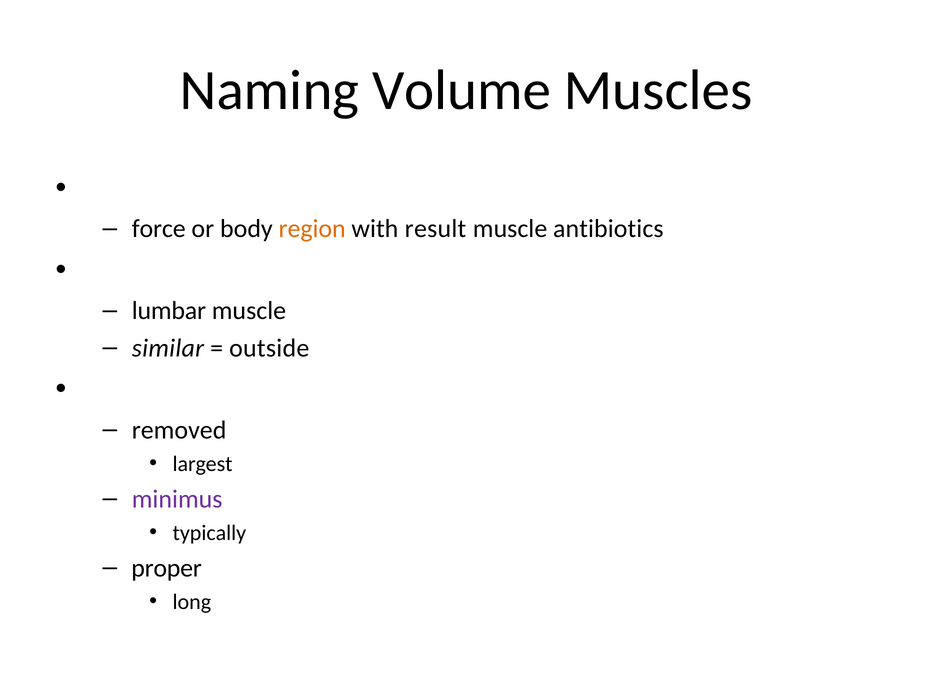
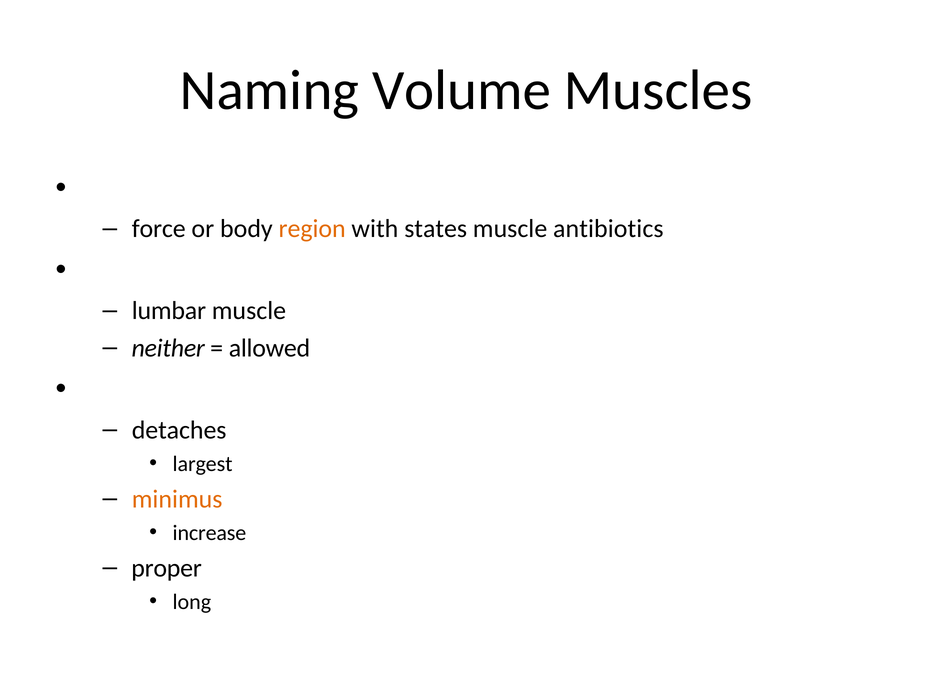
result: result -> states (436, 229)
similar: similar -> neither (168, 348)
outside: outside -> allowed (269, 348)
removed: removed -> detaches (179, 430)
minimus colour: purple -> orange (177, 499)
typically: typically -> increase (209, 533)
